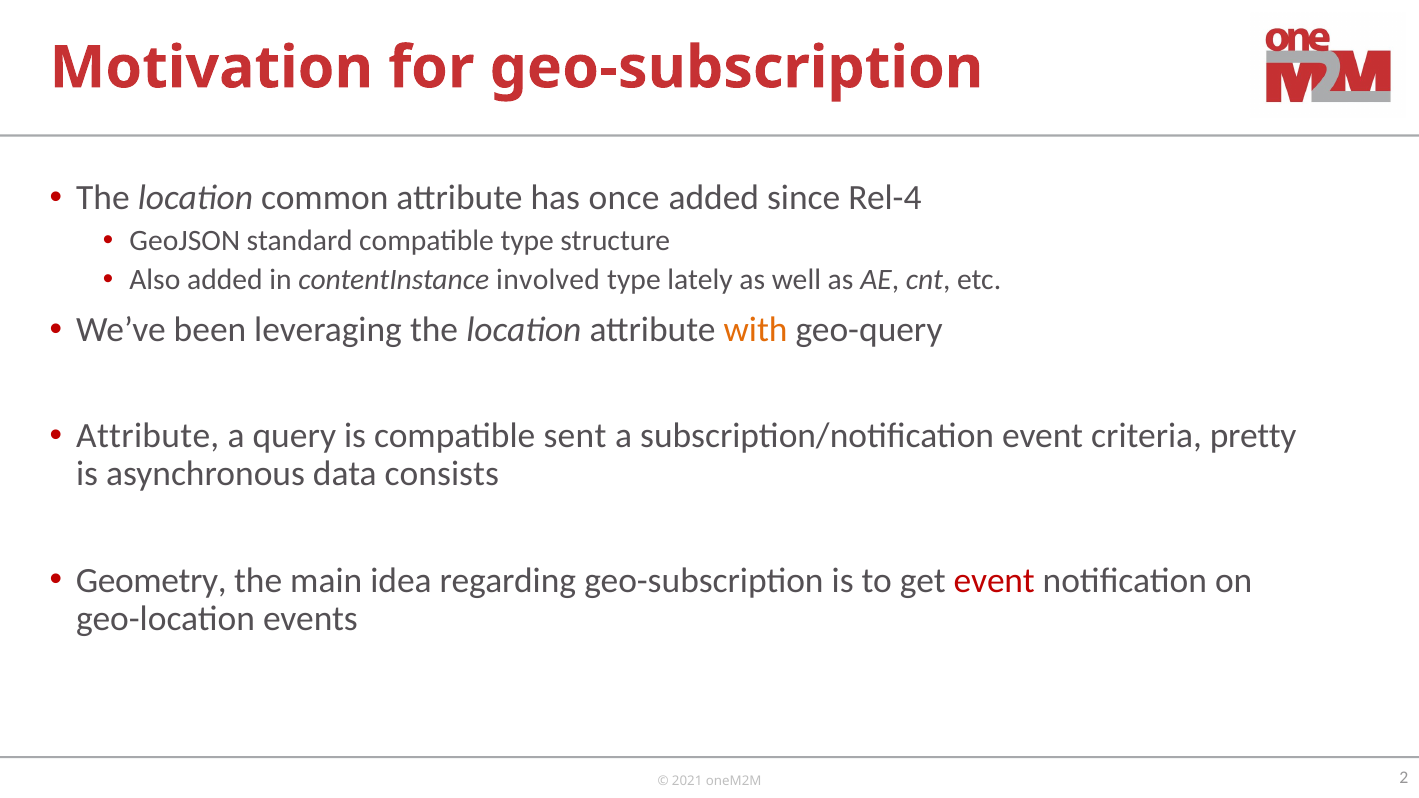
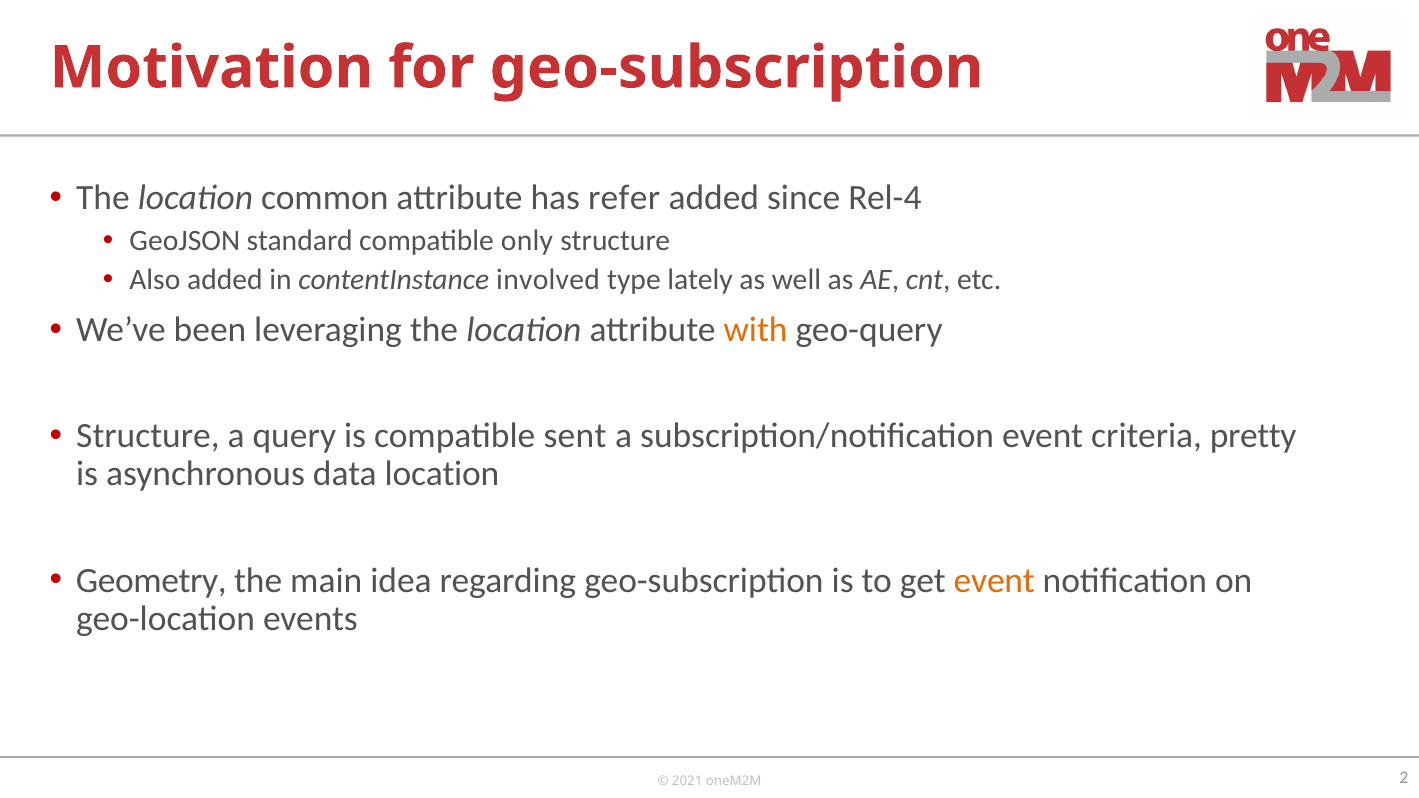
once: once -> refer (624, 198)
compatible type: type -> only (527, 241)
Attribute: Attribute -> Structure (148, 436)
data consists: consists -> location (442, 474)
event colour: red -> orange (994, 580)
